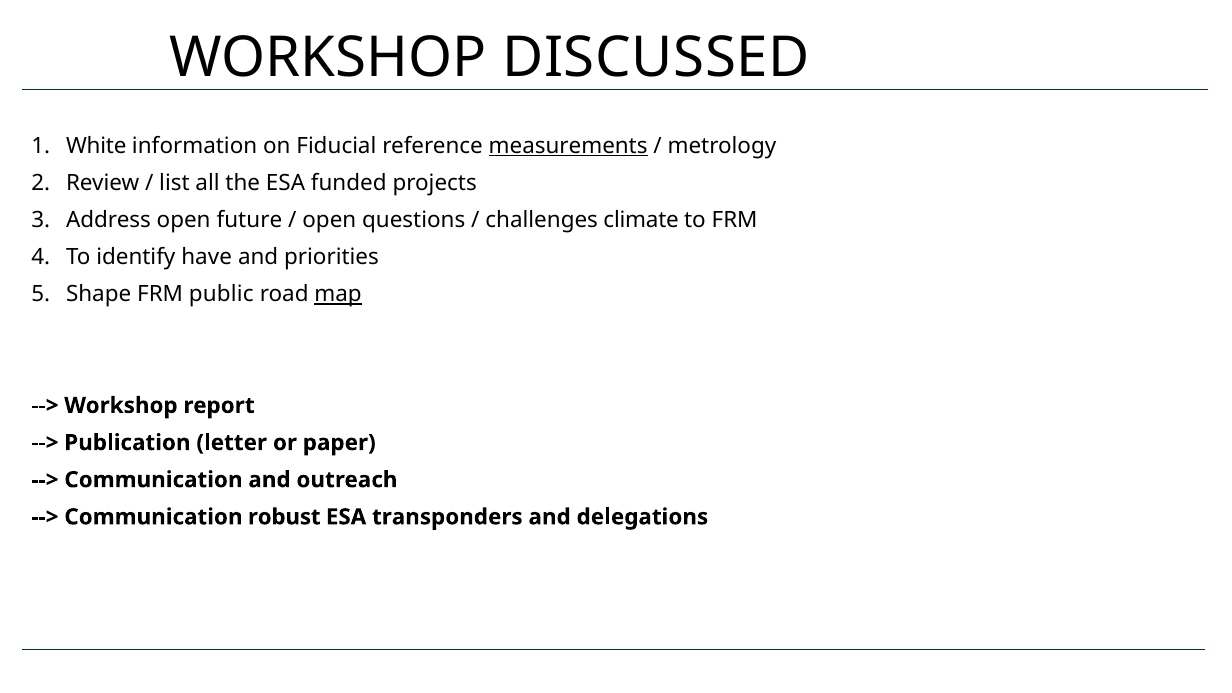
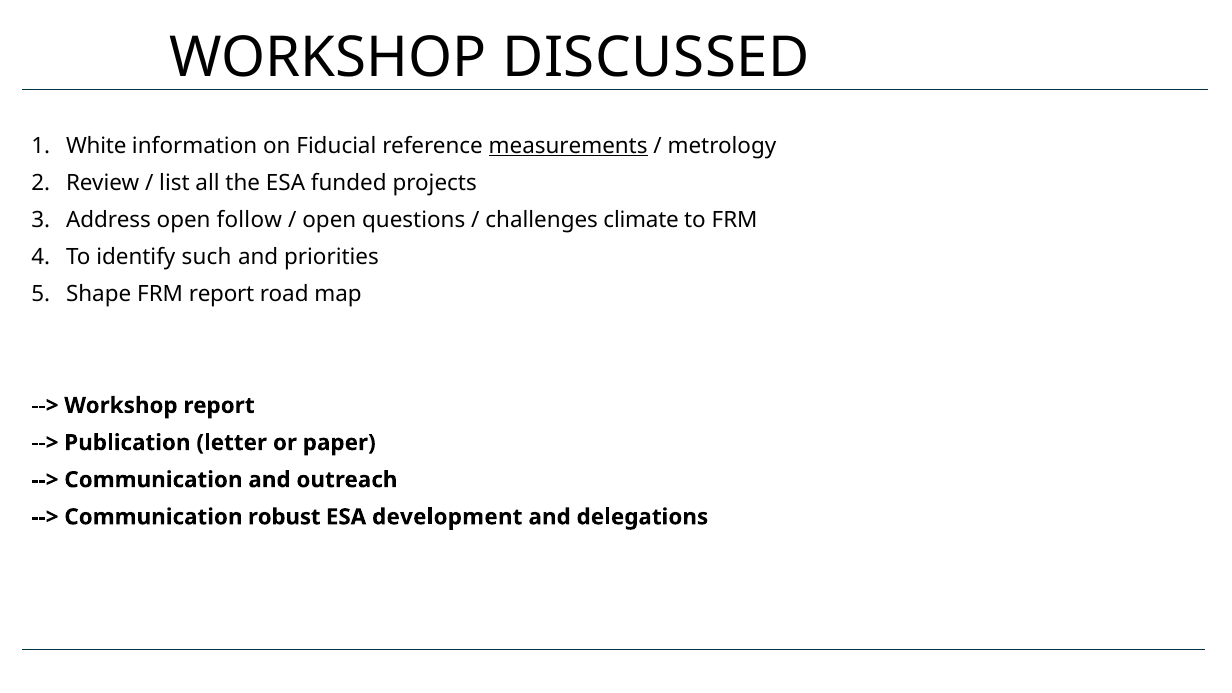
future: future -> follow (249, 220)
have: have -> such (207, 257)
FRM public: public -> report (222, 294)
map underline: present -> none (338, 294)
transponders: transponders -> development (447, 517)
